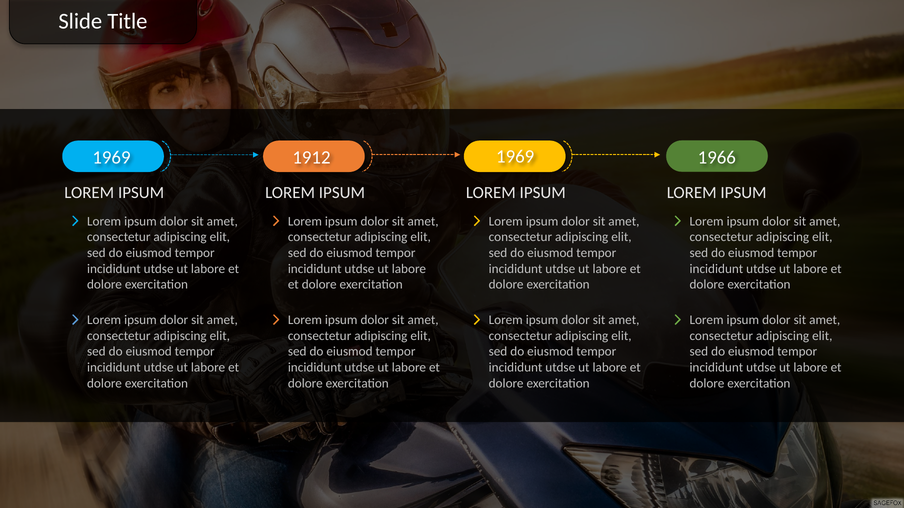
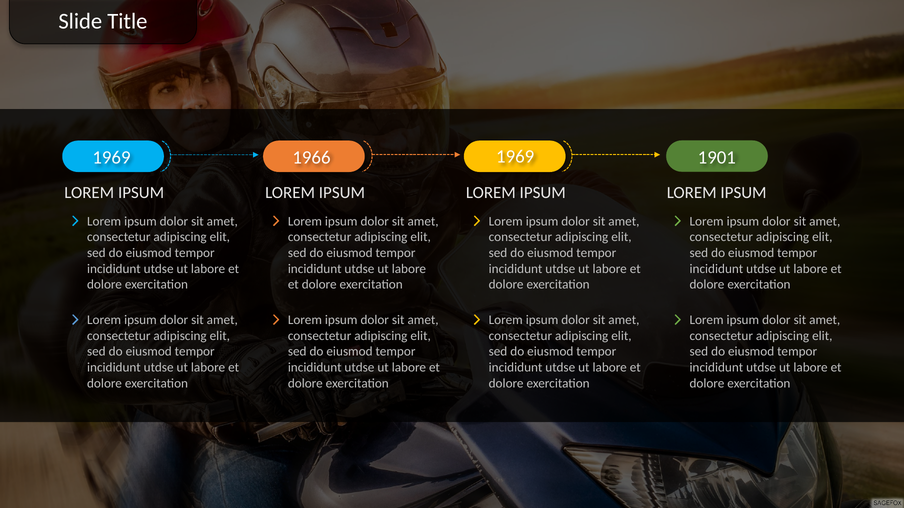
1912: 1912 -> 1966 (311, 158)
1966: 1966 -> 1901 (717, 158)
